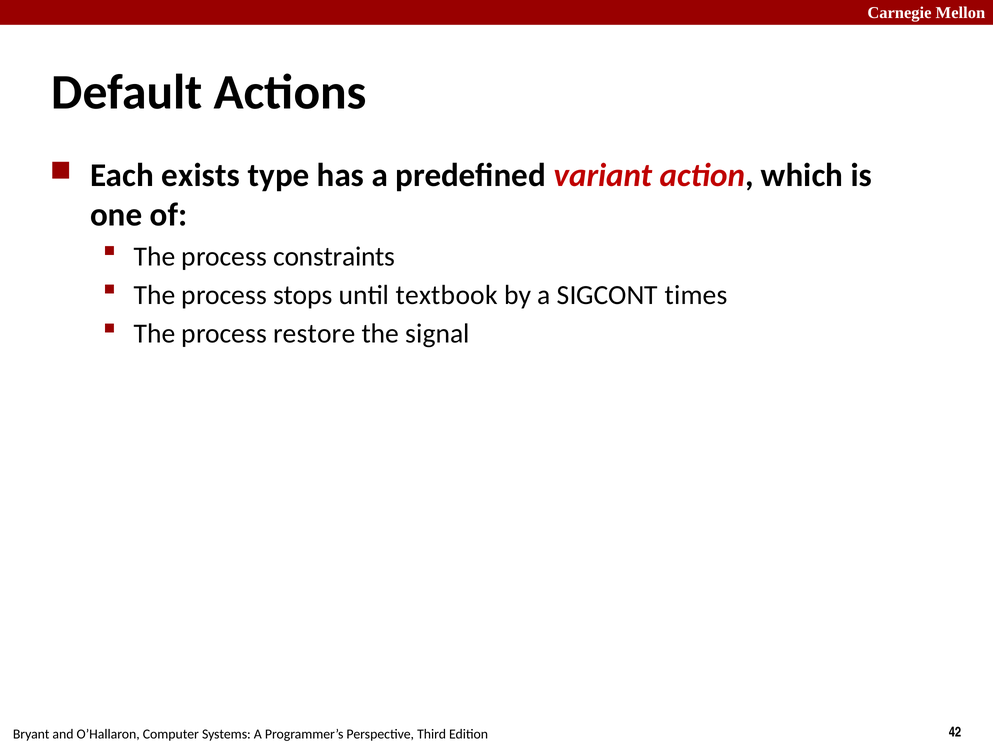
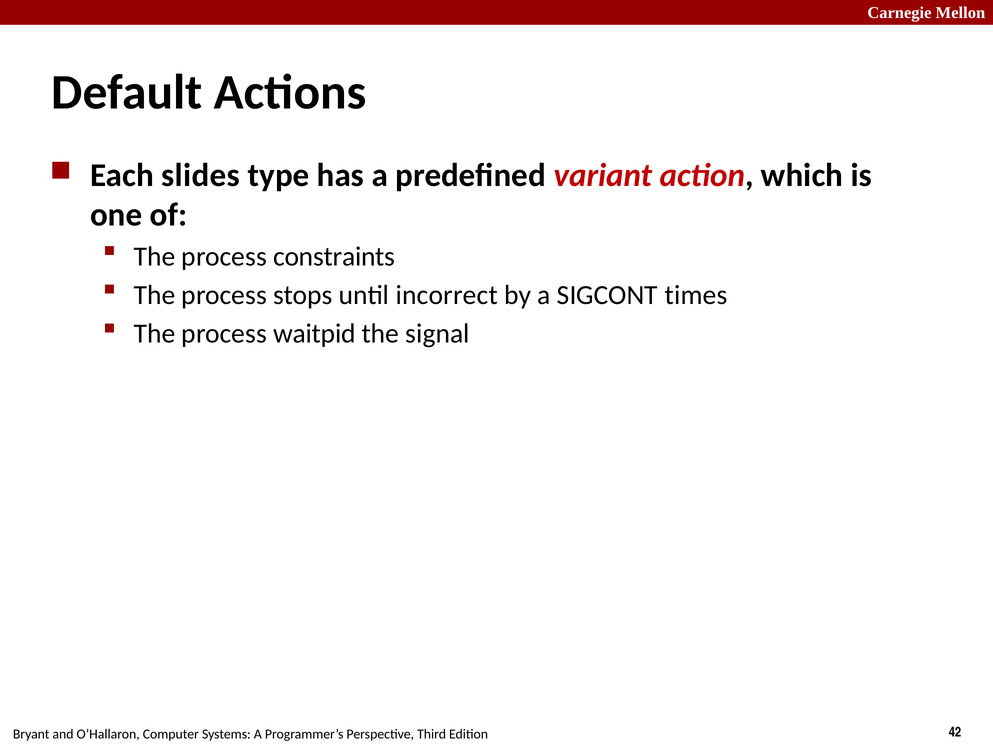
exists: exists -> slides (201, 175)
textbook: textbook -> incorrect (447, 295)
restore: restore -> waitpid (314, 334)
